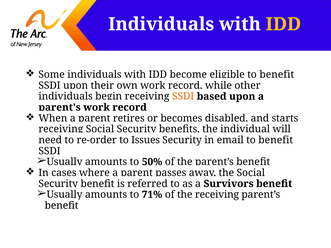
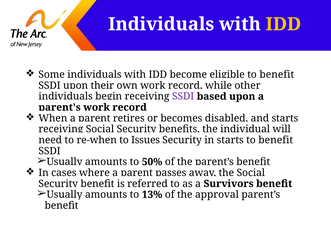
SSDI colour: orange -> purple (183, 97)
re-order: re-order -> re-when (97, 140)
in email: email -> starts (230, 140)
71%: 71% -> 13% (152, 195)
the receiving: receiving -> approval (217, 195)
